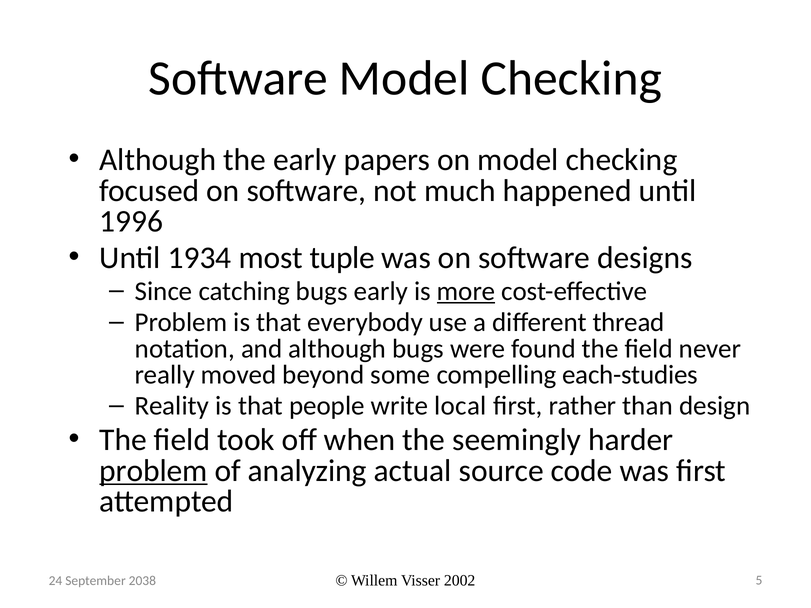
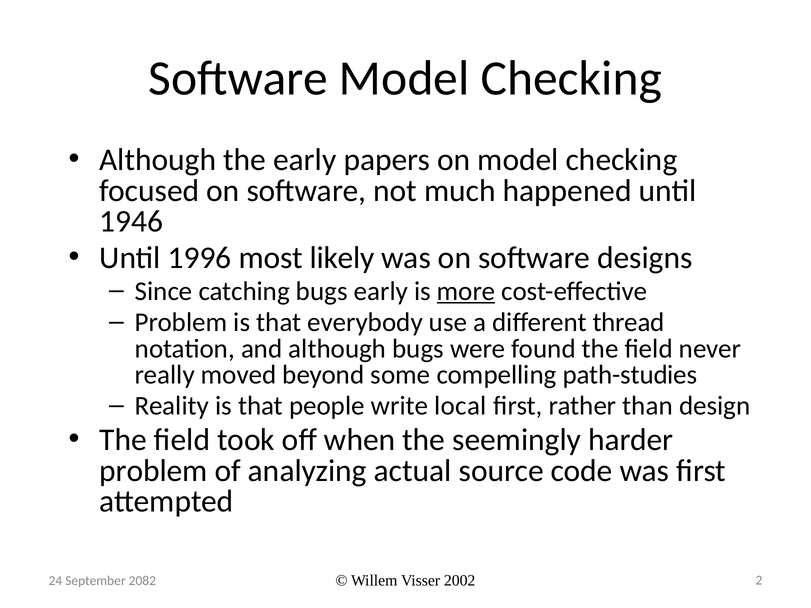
1996: 1996 -> 1946 (131, 221)
1934: 1934 -> 1996 (200, 258)
tuple: tuple -> likely (342, 258)
each-studies: each-studies -> path-studies (630, 375)
problem underline: present -> none (153, 471)
5: 5 -> 2 (759, 581)
2038: 2038 -> 2082 (142, 581)
